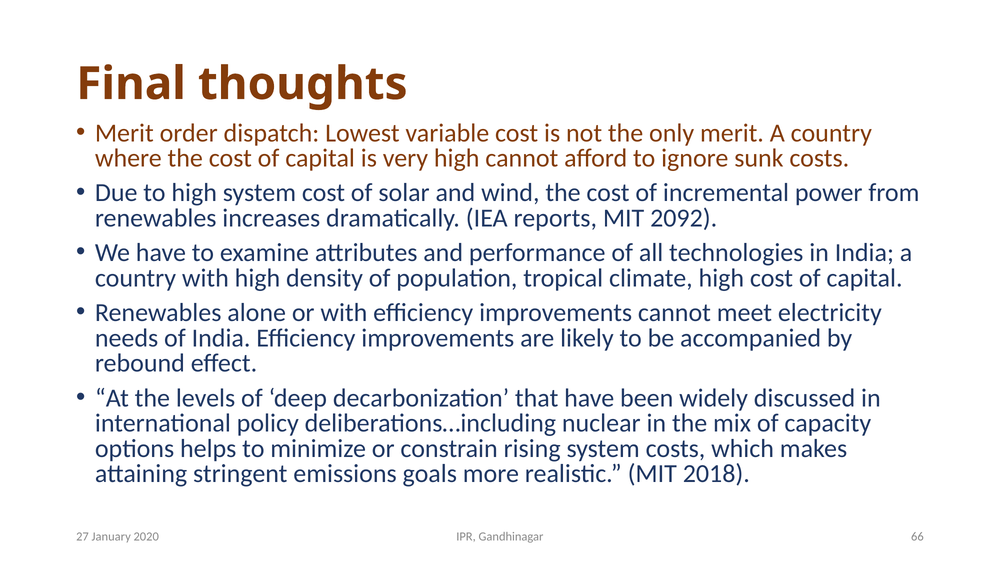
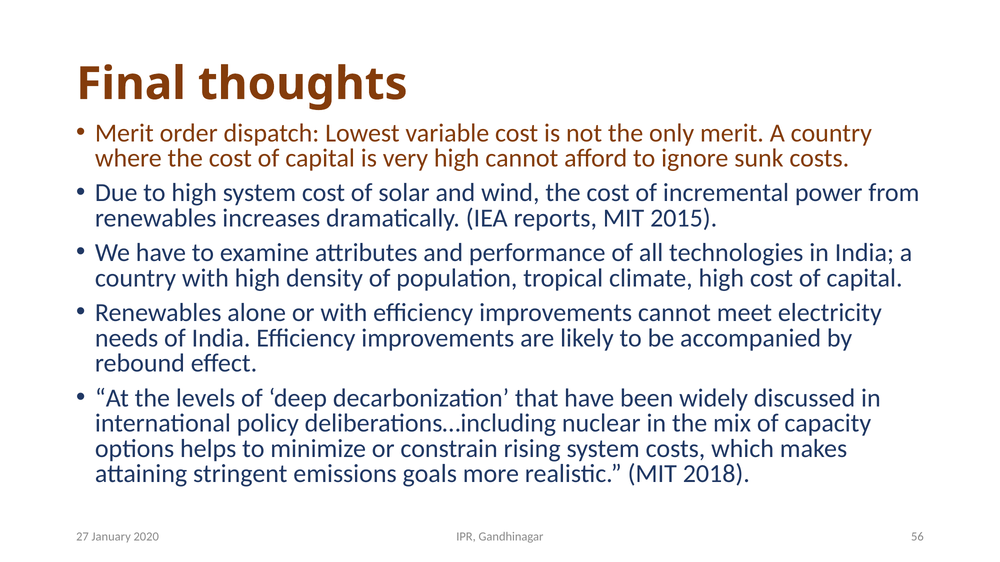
2092: 2092 -> 2015 (684, 218)
66: 66 -> 56 (917, 537)
